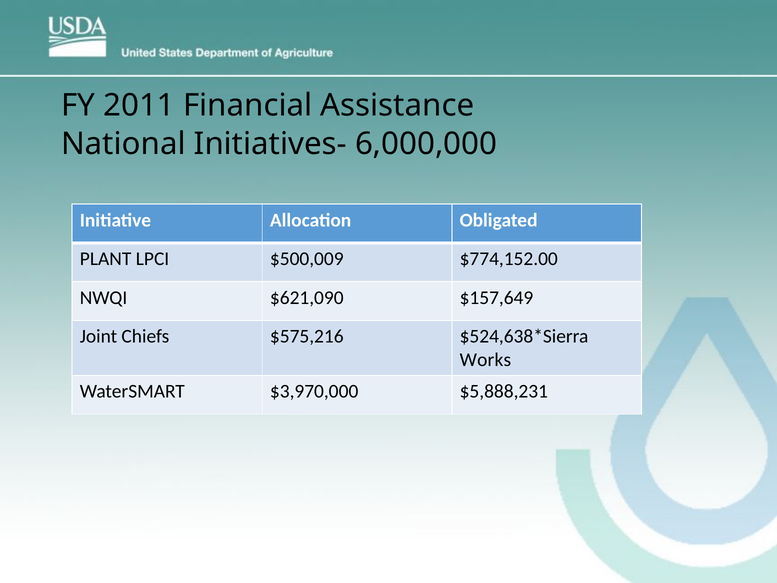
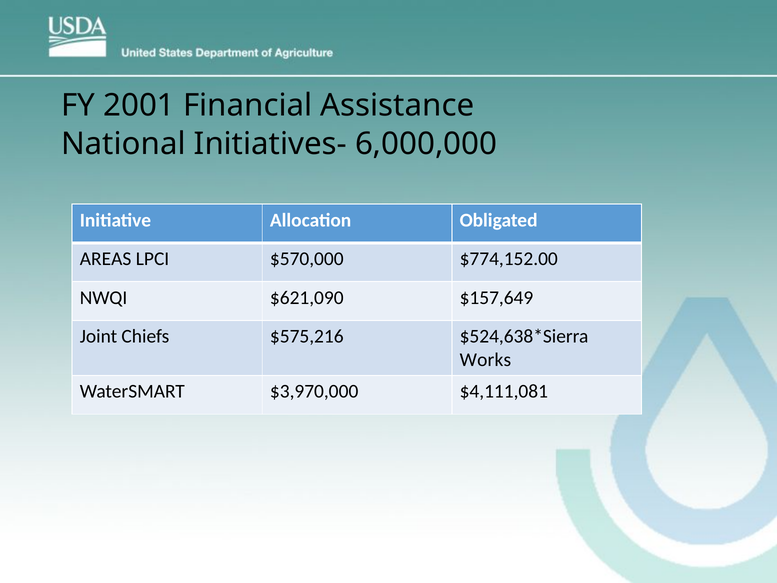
2011: 2011 -> 2001 (139, 106)
PLANT: PLANT -> AREAS (106, 259)
$500,009: $500,009 -> $570,000 (307, 259)
$5,888,231: $5,888,231 -> $4,111,081 (504, 391)
